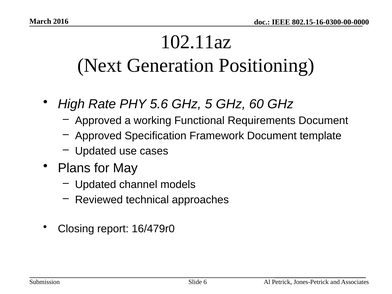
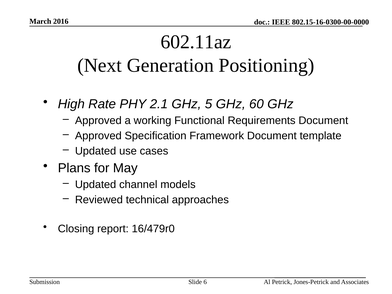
102.11az: 102.11az -> 602.11az (196, 42)
5.6: 5.6 -> 2.1 (159, 104)
